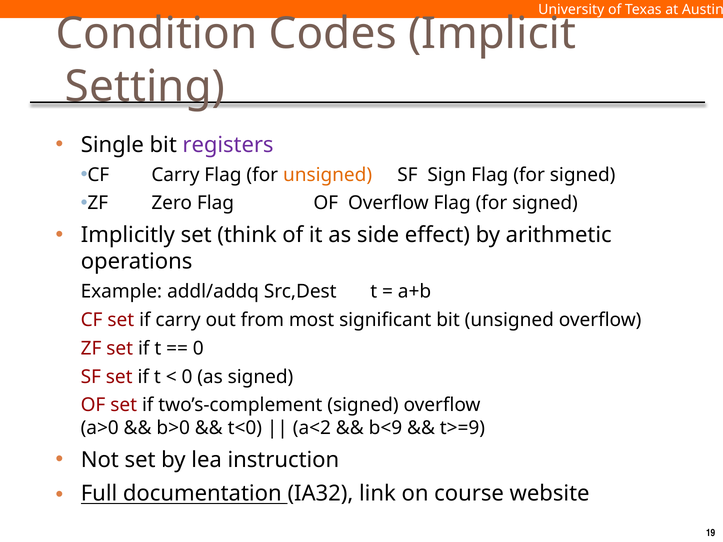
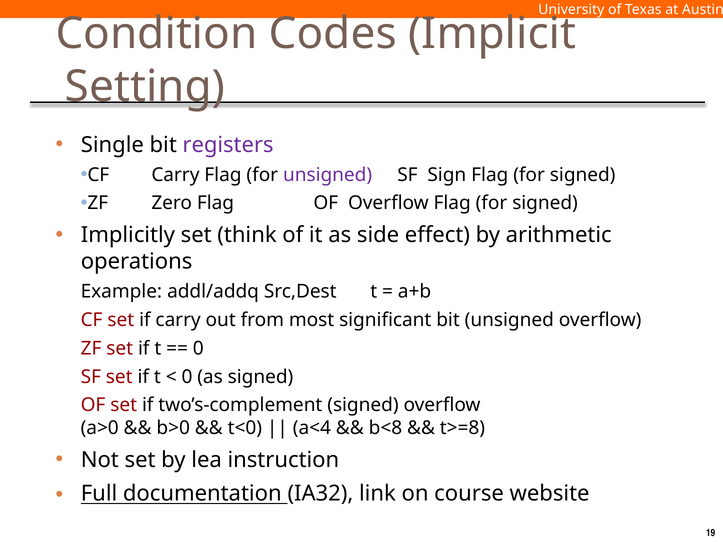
unsigned colour: orange -> purple (328, 175)
a<2: a<2 -> a<4 (312, 428)
b<9: b<9 -> b<8 (385, 428)
t>=9: t>=9 -> t>=8 (462, 428)
